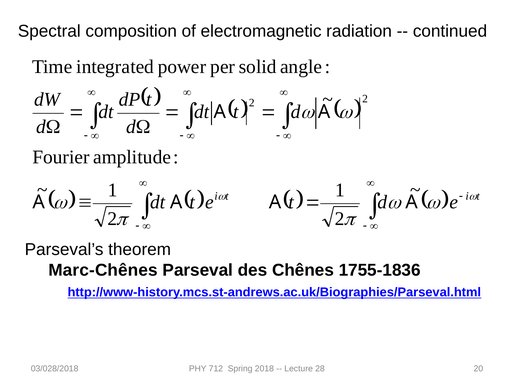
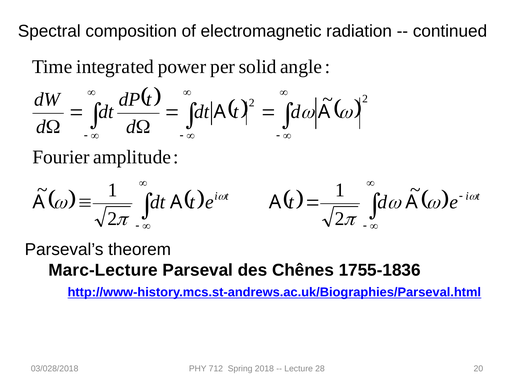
Marc-Chênes: Marc-Chênes -> Marc-Lecture (103, 270)
